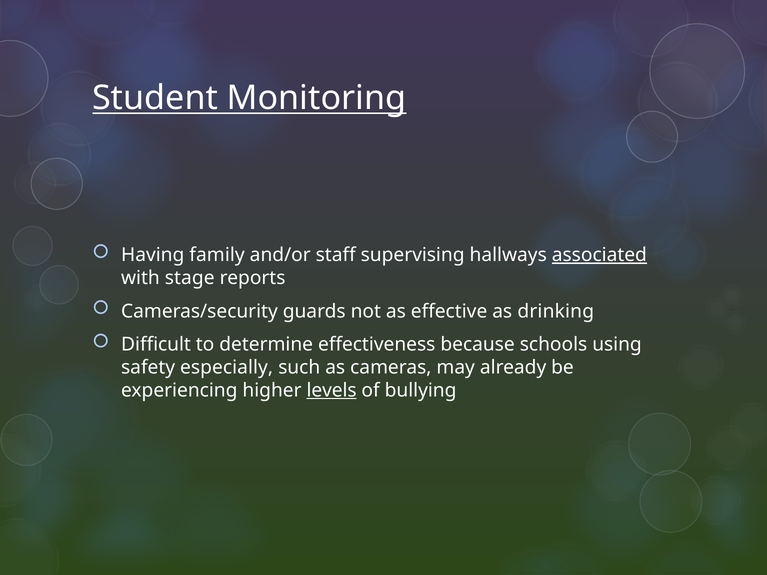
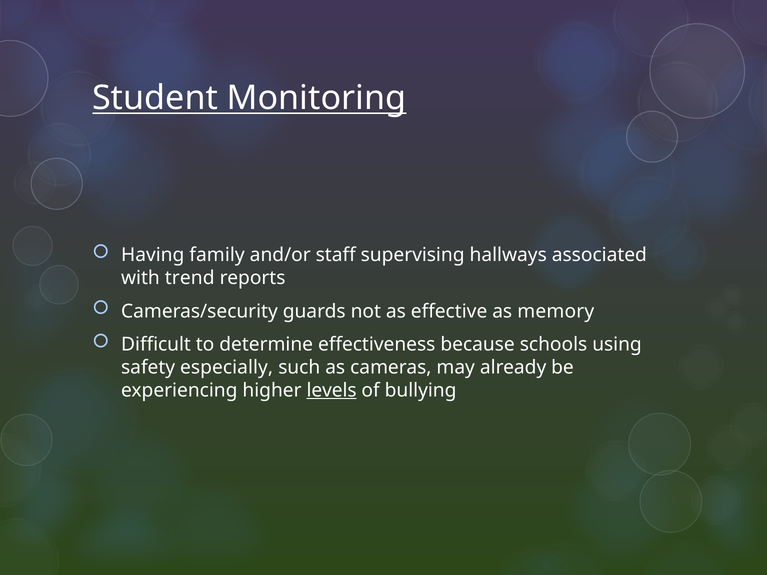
associated underline: present -> none (599, 255)
stage: stage -> trend (190, 278)
drinking: drinking -> memory (556, 311)
